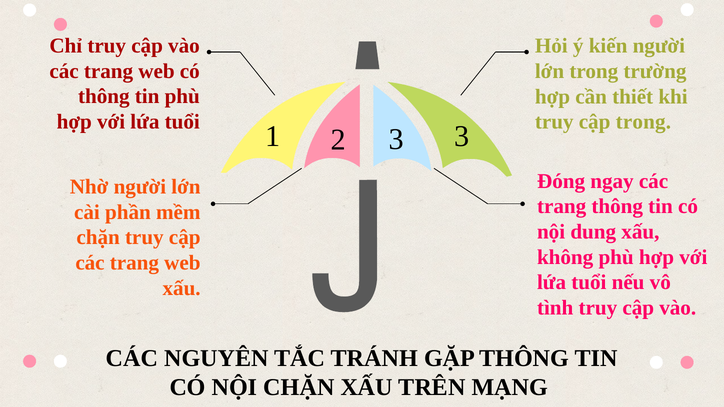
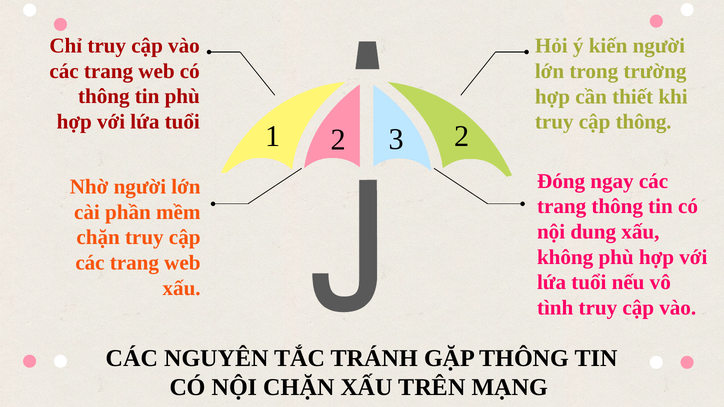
cập trong: trong -> thông (644, 122)
1 3: 3 -> 2 (462, 136)
